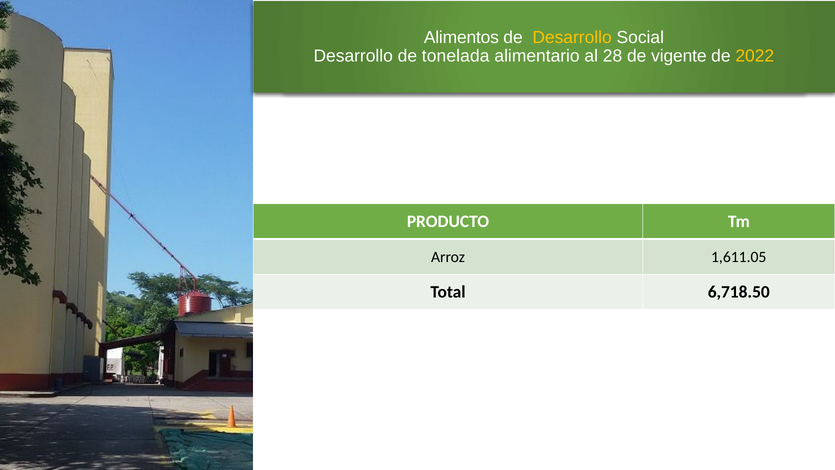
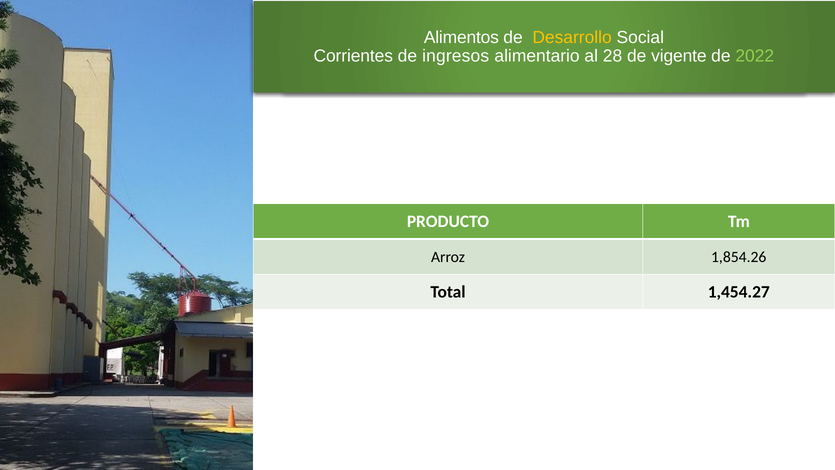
Desarrollo: Desarrollo -> Corrientes (353, 56)
tonelada: tonelada -> ingresos (456, 56)
2022 colour: yellow -> light green (755, 56)
1,611.05: 1,611.05 -> 1,854.26 (739, 257)
6,718.50: 6,718.50 -> 1,454.27 (739, 292)
